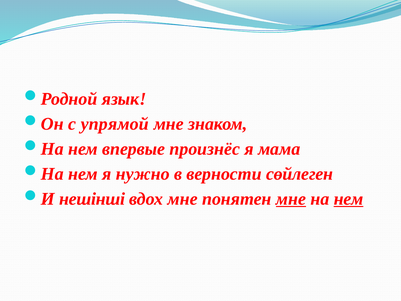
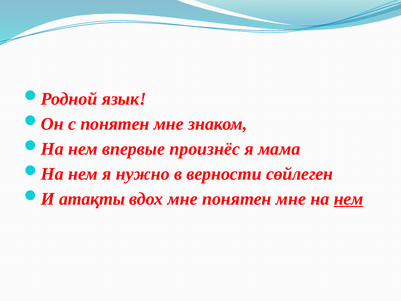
с упрямой: упрямой -> понятен (115, 124)
нешінші: нешінші -> атақты (92, 199)
мне underline: present -> none (291, 199)
